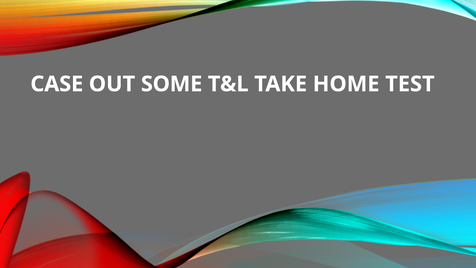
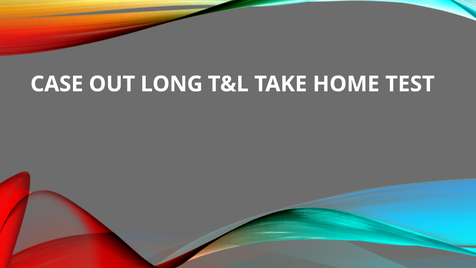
SOME: SOME -> LONG (172, 84)
